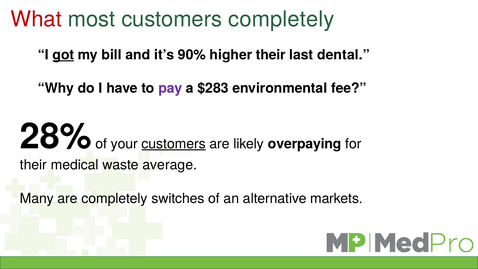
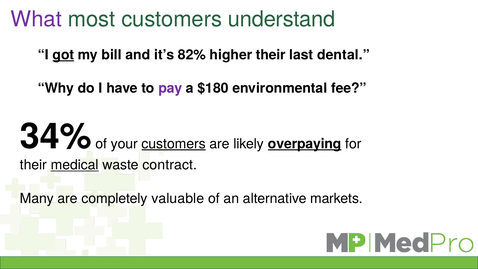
What colour: red -> purple (36, 19)
customers completely: completely -> understand (282, 19)
90%: 90% -> 82% (192, 55)
$283: $283 -> $180 (213, 88)
28%: 28% -> 34% (56, 137)
overpaying underline: none -> present (305, 144)
medical underline: none -> present (75, 165)
average: average -> contract (170, 165)
switches: switches -> valuable (178, 198)
